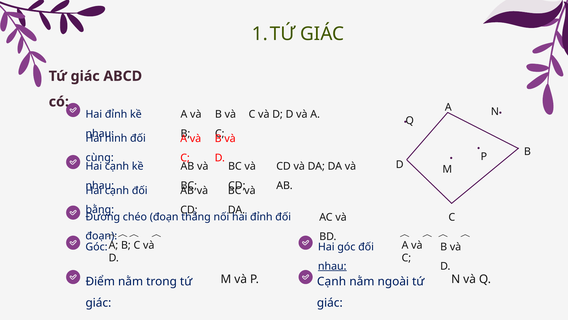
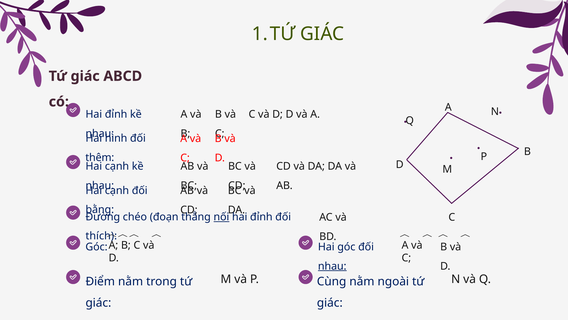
cùng: cùng -> thêm (100, 157)
nối underline: none -> present (221, 217)
đoạn: đoạn -> thích (101, 236)
P Cạnh: Cạnh -> Cùng (332, 281)
